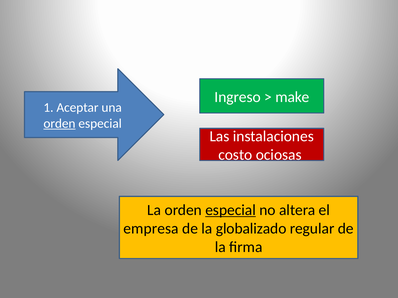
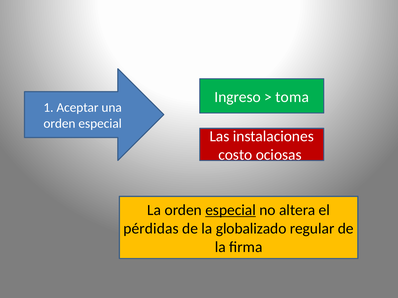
make: make -> toma (292, 97)
orden underline: present -> none (59, 124)
empresa: empresa -> pérdidas (151, 229)
